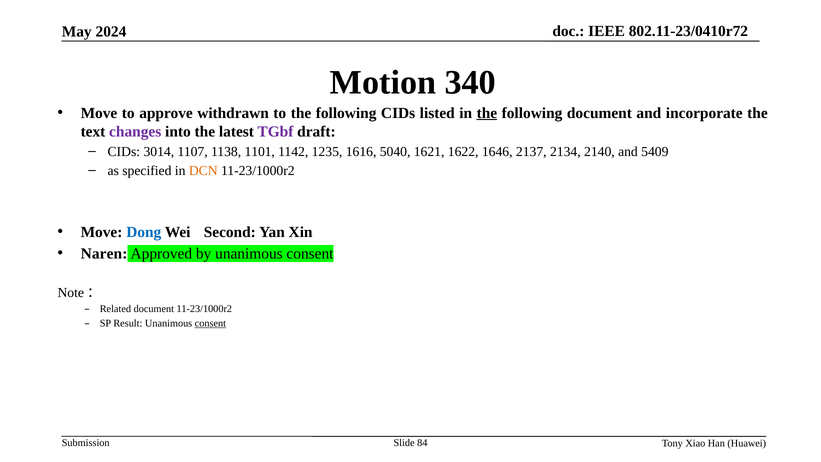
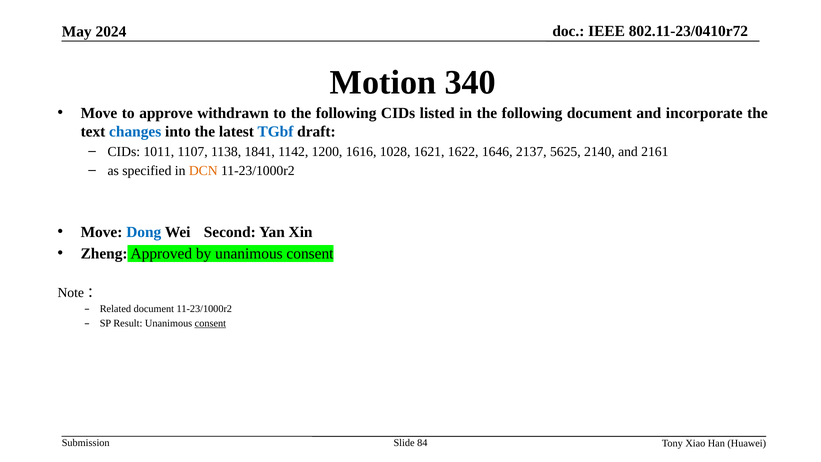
the underline: present -> none (487, 113)
changes colour: purple -> blue (135, 131)
TGbf colour: purple -> blue (275, 131)
3014: 3014 -> 1011 (159, 151)
1101: 1101 -> 1841 (260, 151)
1235: 1235 -> 1200 (327, 151)
5040: 5040 -> 1028 (395, 151)
2134: 2134 -> 5625 (565, 151)
5409: 5409 -> 2161 (655, 151)
Naren: Naren -> Zheng (104, 254)
